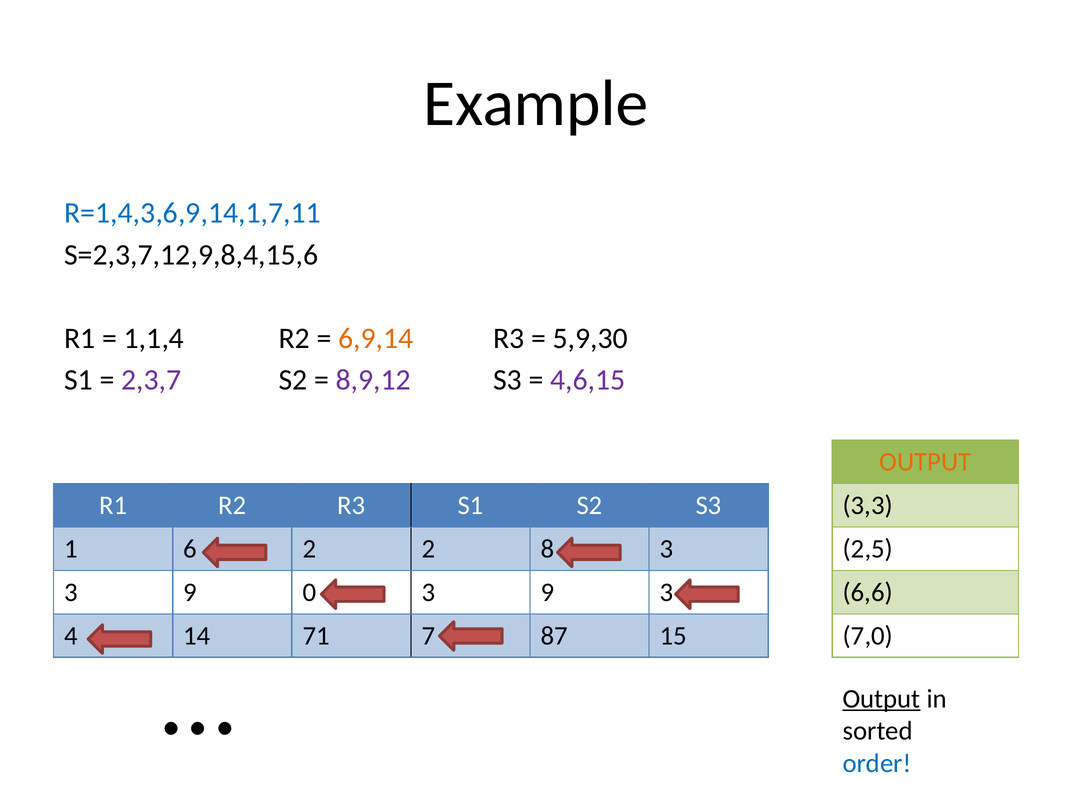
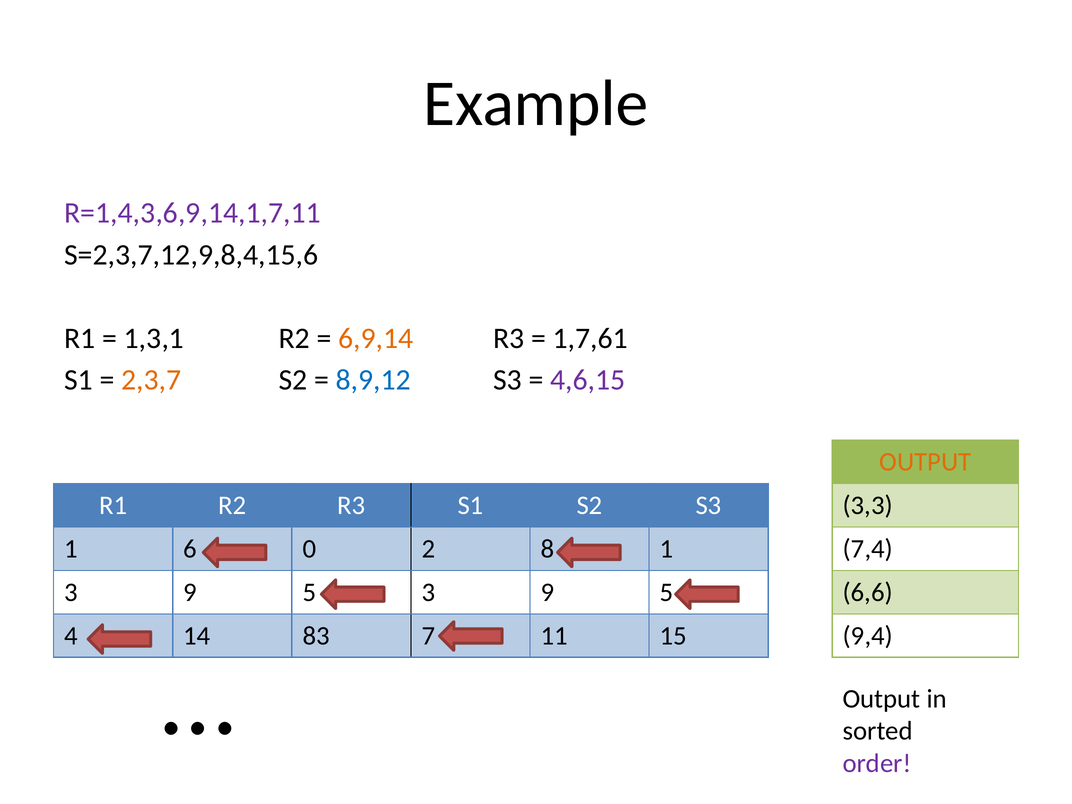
R=1,4,3,6,9,14,1,7,11 colour: blue -> purple (193, 213)
1,1,4: 1,1,4 -> 1,3,1 (154, 338)
5,9,30: 5,9,30 -> 1,7,61 (590, 338)
2,3,7 colour: purple -> orange (151, 380)
8,9,12 colour: purple -> blue (373, 380)
6 2: 2 -> 0 (309, 549)
8 3: 3 -> 1 (667, 549)
2,5: 2,5 -> 7,4 (868, 549)
0: 0 -> 5 (309, 592)
3: 3 -> 5 (667, 592)
71: 71 -> 83 (316, 636)
87: 87 -> 11 (554, 636)
7,0: 7,0 -> 9,4 (868, 636)
Output underline: present -> none (882, 699)
order colour: blue -> purple (877, 763)
